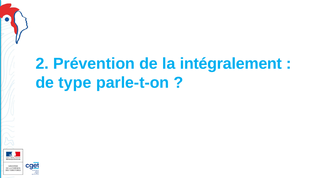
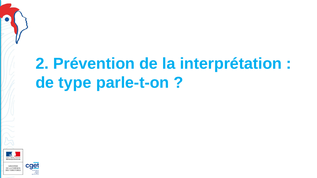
intégralement: intégralement -> interprétation (231, 64)
